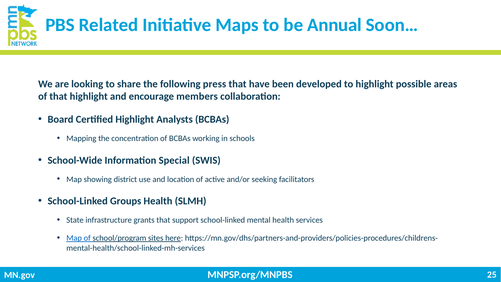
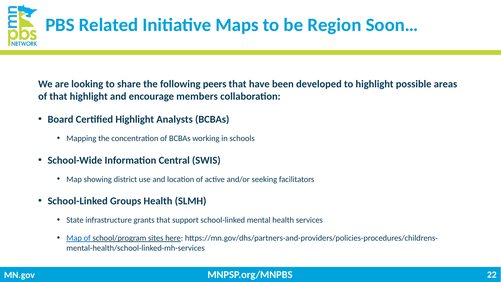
Annual: Annual -> Region (334, 25)
press: press -> peers (215, 84)
Special: Special -> Central (174, 160)
25: 25 -> 22 (492, 275)
